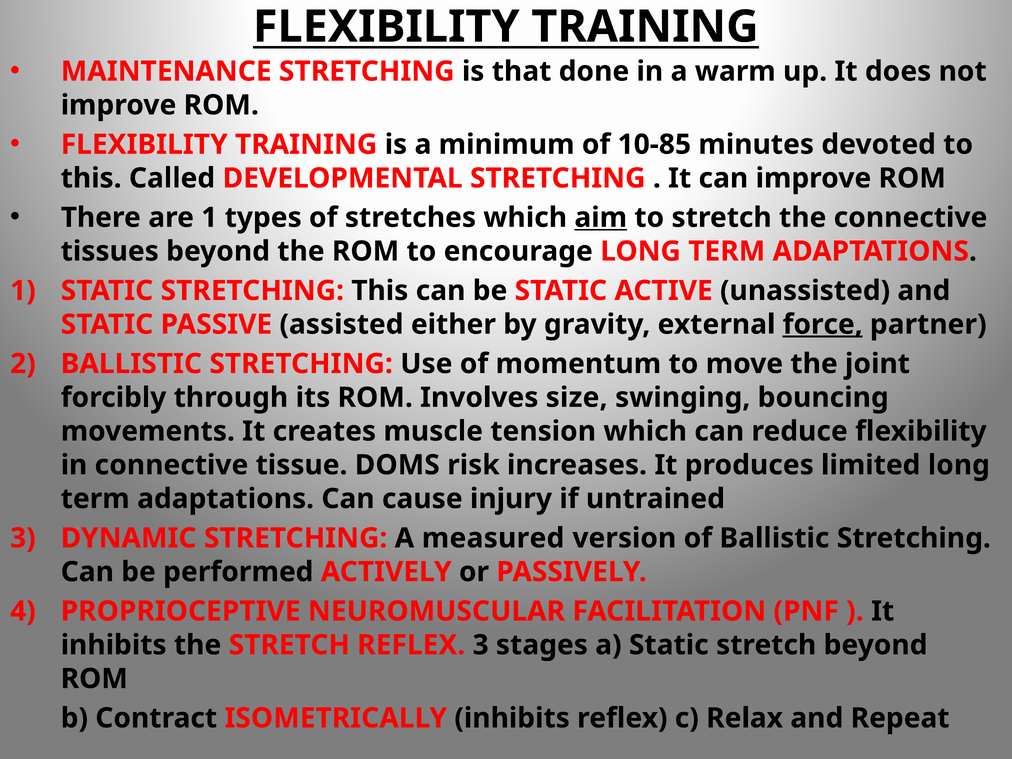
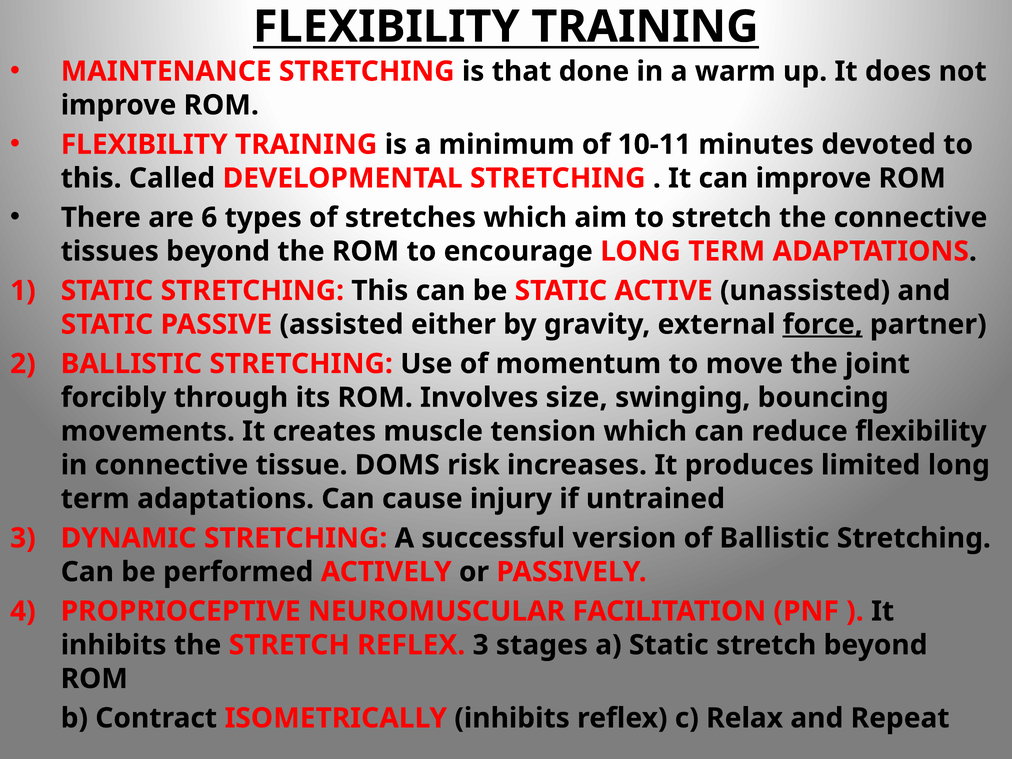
10-85: 10-85 -> 10-11 (654, 144)
are 1: 1 -> 6 (209, 218)
aim underline: present -> none (601, 218)
measured: measured -> successful (493, 538)
